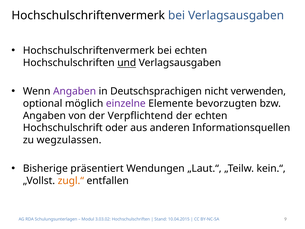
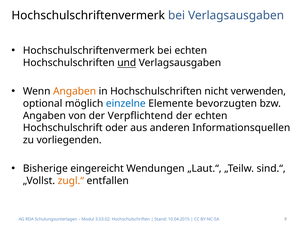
Angaben colour: purple -> orange (75, 91)
in Deutschsprachigen: Deutschsprachigen -> Hochschulschriften (156, 91)
einzelne colour: purple -> blue (126, 103)
wegzulassen: wegzulassen -> vorliegenden (69, 140)
präsentiert: präsentiert -> eingereicht (97, 168)
kein.“: kein.“ -> sind.“ (271, 168)
